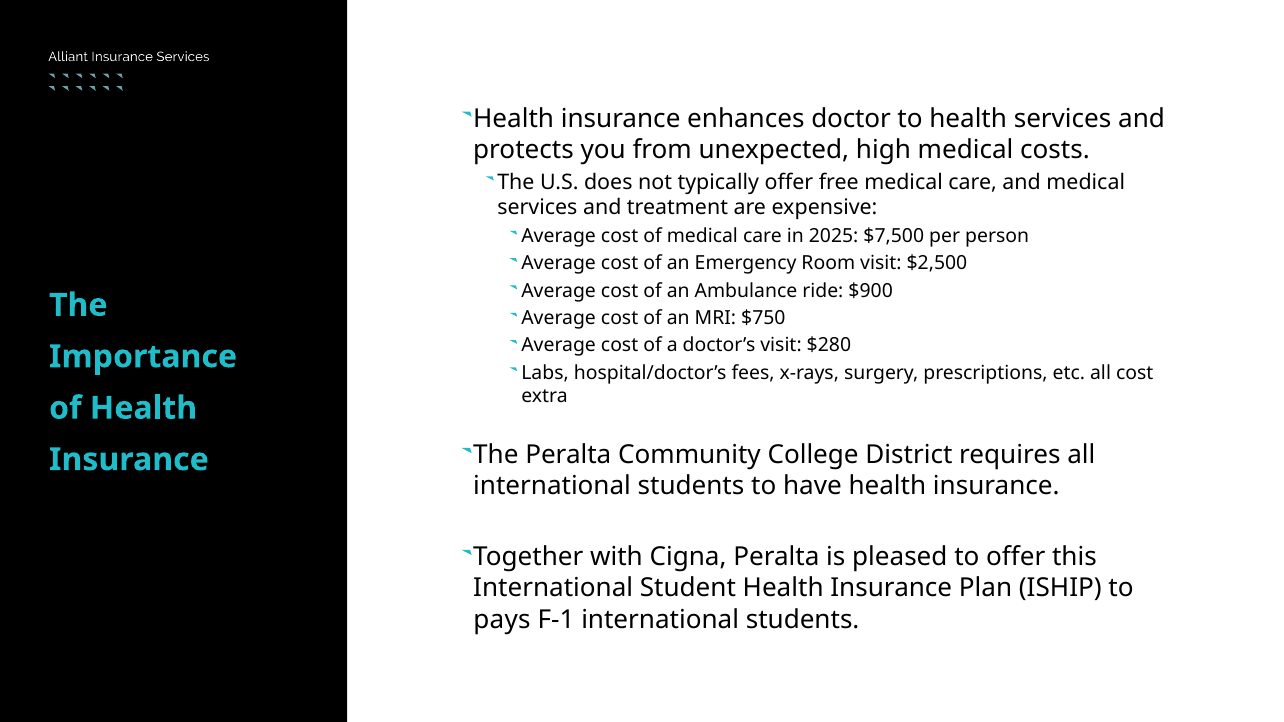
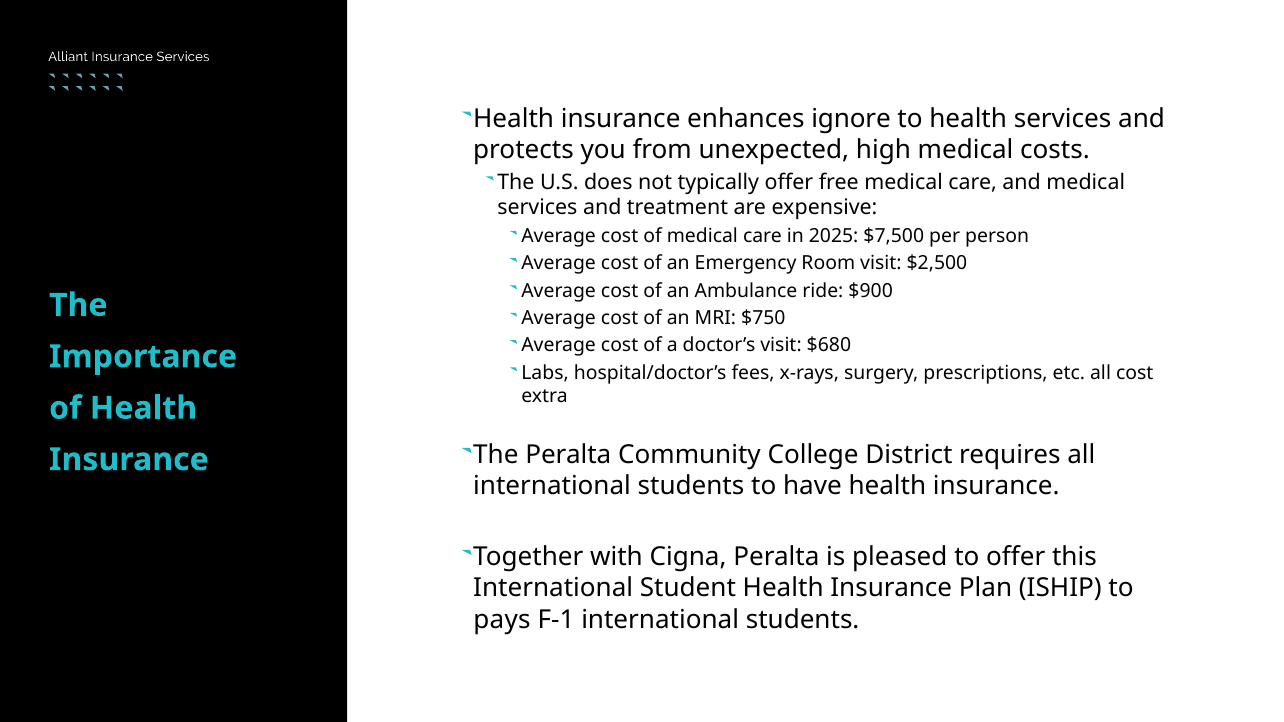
doctor: doctor -> ignore (851, 119)
$280: $280 -> $680 (829, 345)
